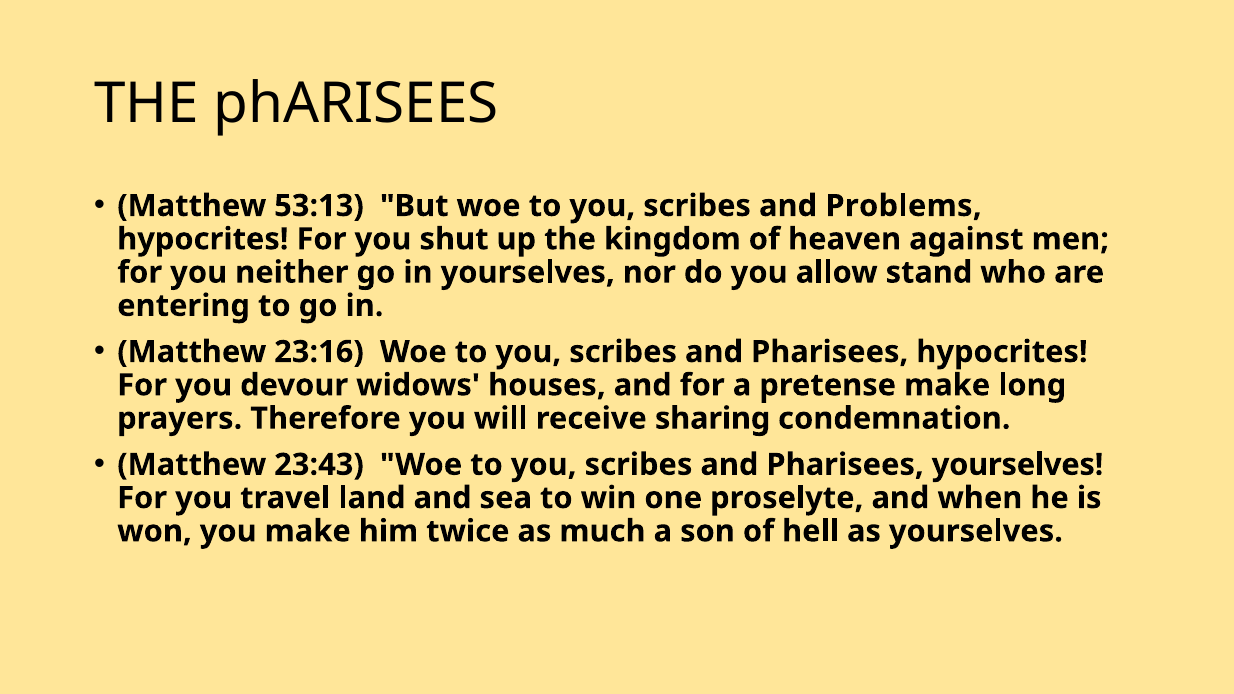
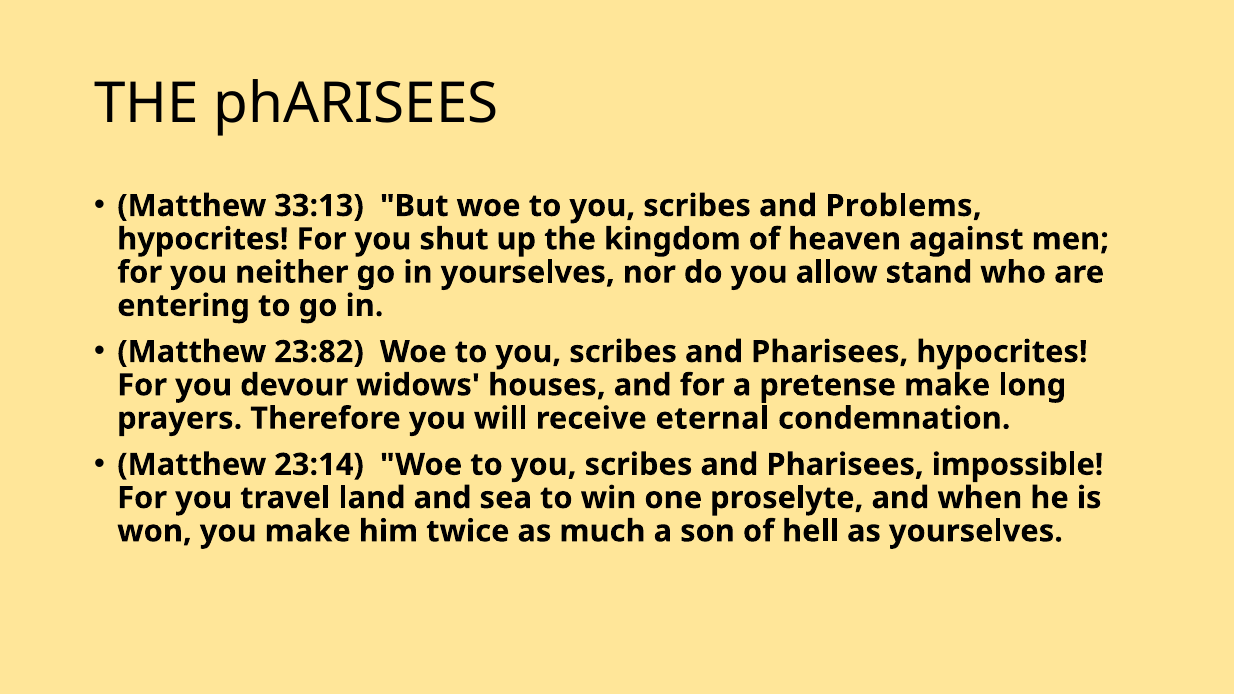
53:13: 53:13 -> 33:13 (319, 206)
23:16: 23:16 -> 23:82 (319, 352)
sharing: sharing -> eternal (712, 419)
23:43: 23:43 -> 23:14 (319, 465)
Pharisees yourselves: yourselves -> impossible (1018, 465)
